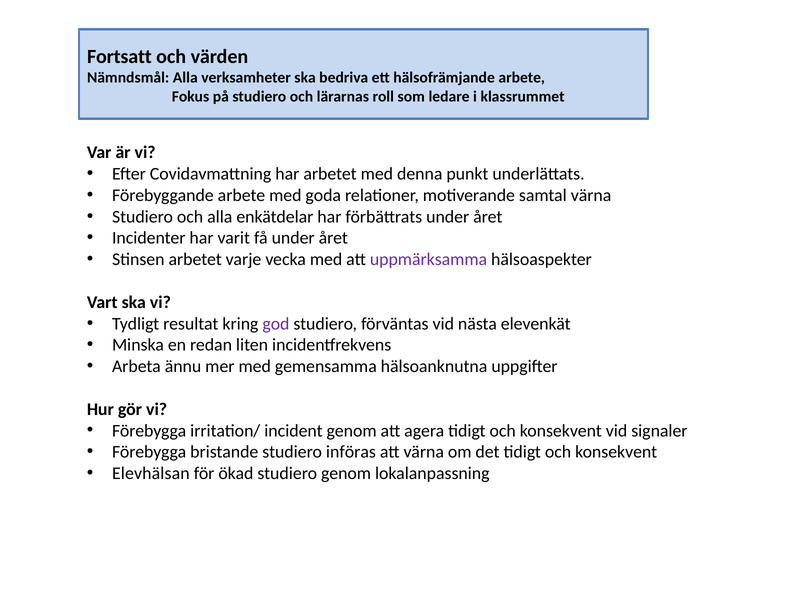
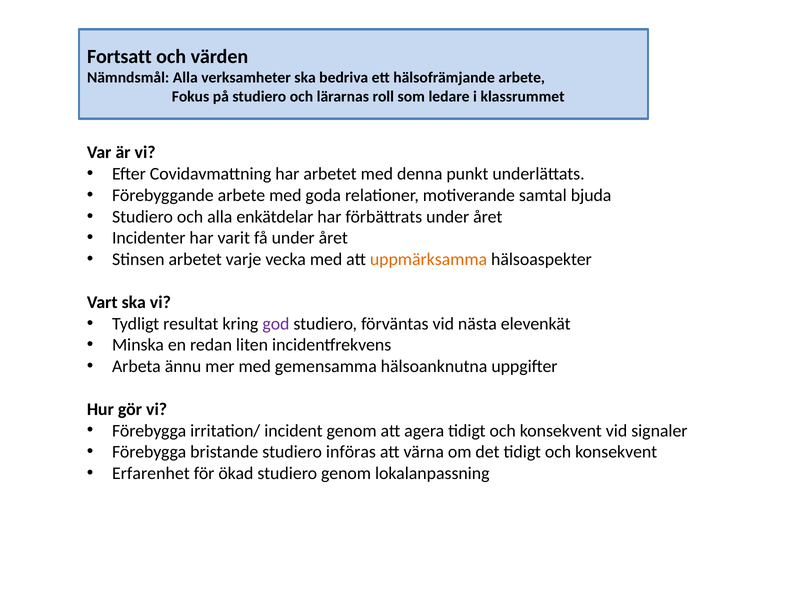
samtal värna: värna -> bjuda (591, 195)
uppmärksamma colour: purple -> orange (429, 260)
Elevhälsan: Elevhälsan -> Erfarenhet (151, 474)
